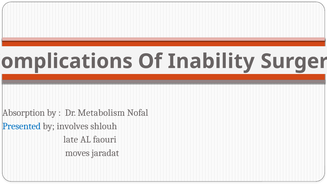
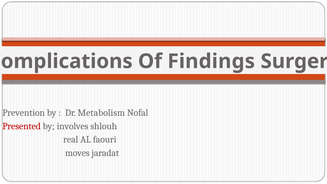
Inability: Inability -> Findings (211, 61)
Absorption: Absorption -> Prevention (24, 113)
Presented colour: blue -> red (22, 126)
late: late -> real (71, 140)
